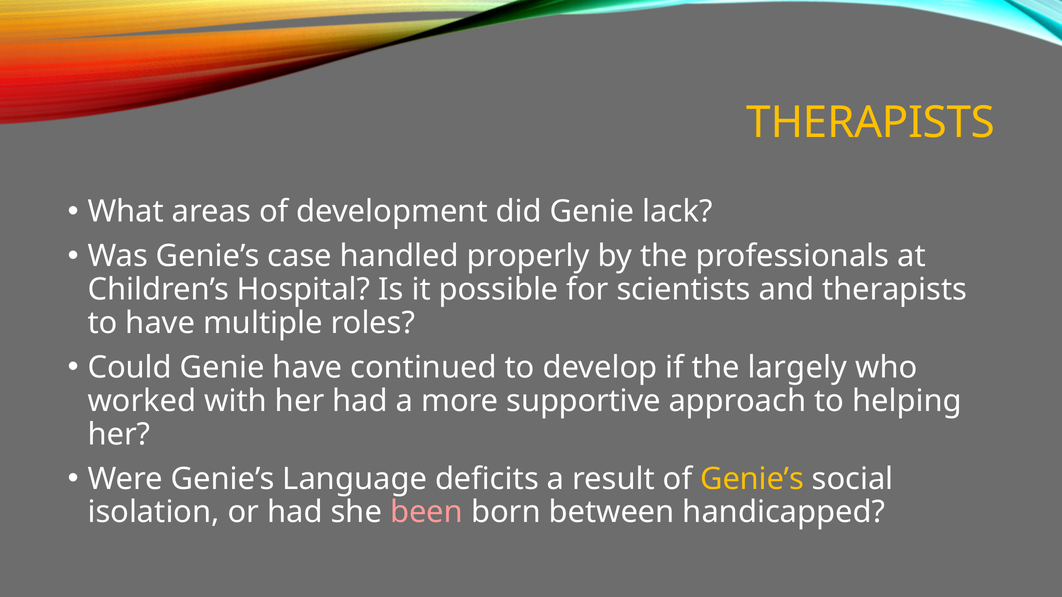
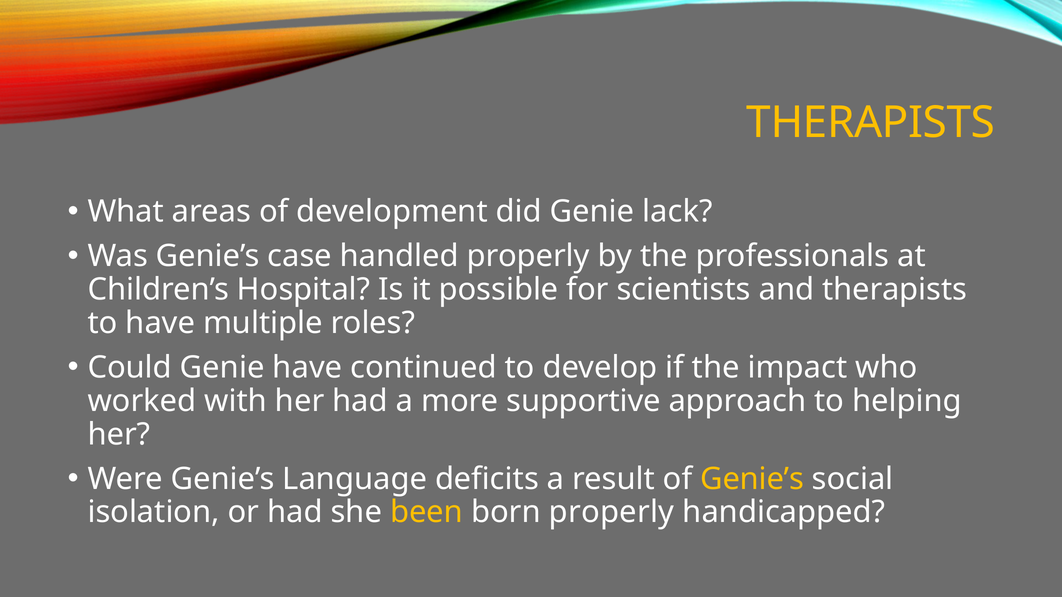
largely: largely -> impact (797, 368)
been colour: pink -> yellow (427, 513)
born between: between -> properly (611, 513)
